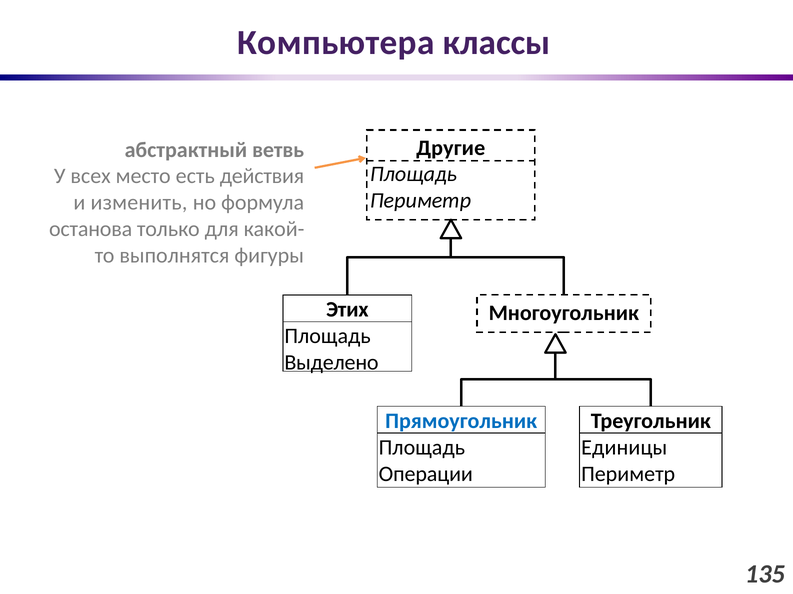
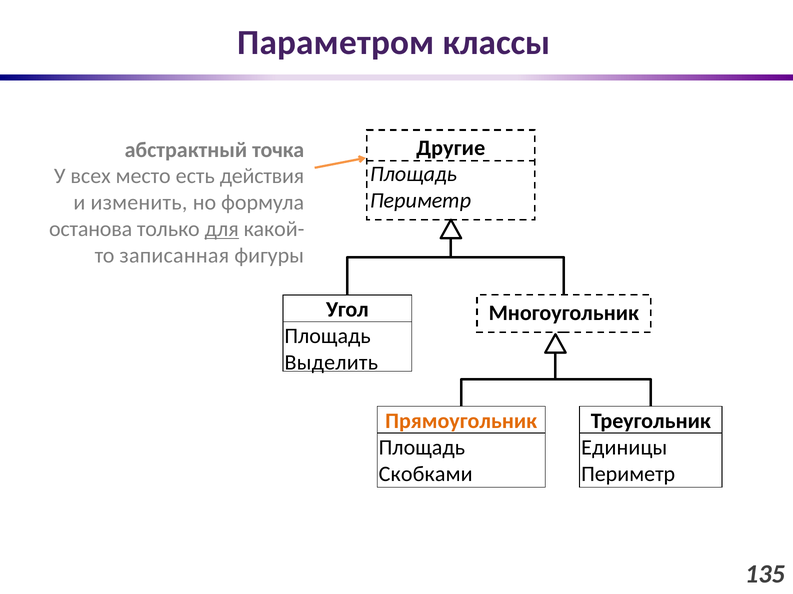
Компьютера: Компьютера -> Параметром (336, 43)
ветвь: ветвь -> точка (278, 150)
для underline: none -> present (222, 229)
выполнятся: выполнятся -> записанная (174, 256)
Этих: Этих -> Угол (347, 310)
Выделено: Выделено -> Выделить (331, 363)
Прямоугольник colour: blue -> orange (461, 421)
Операции: Операции -> Скобками (426, 474)
